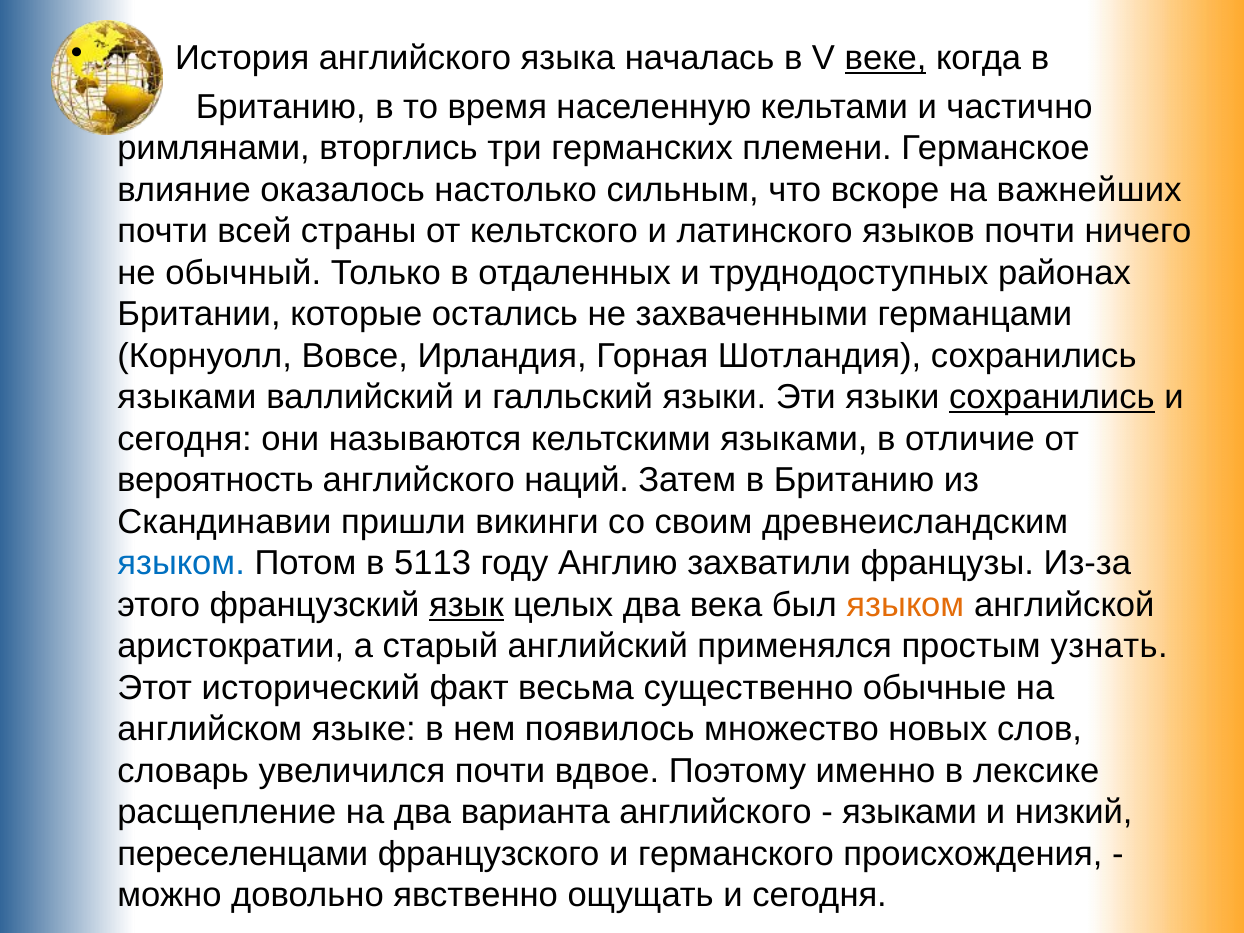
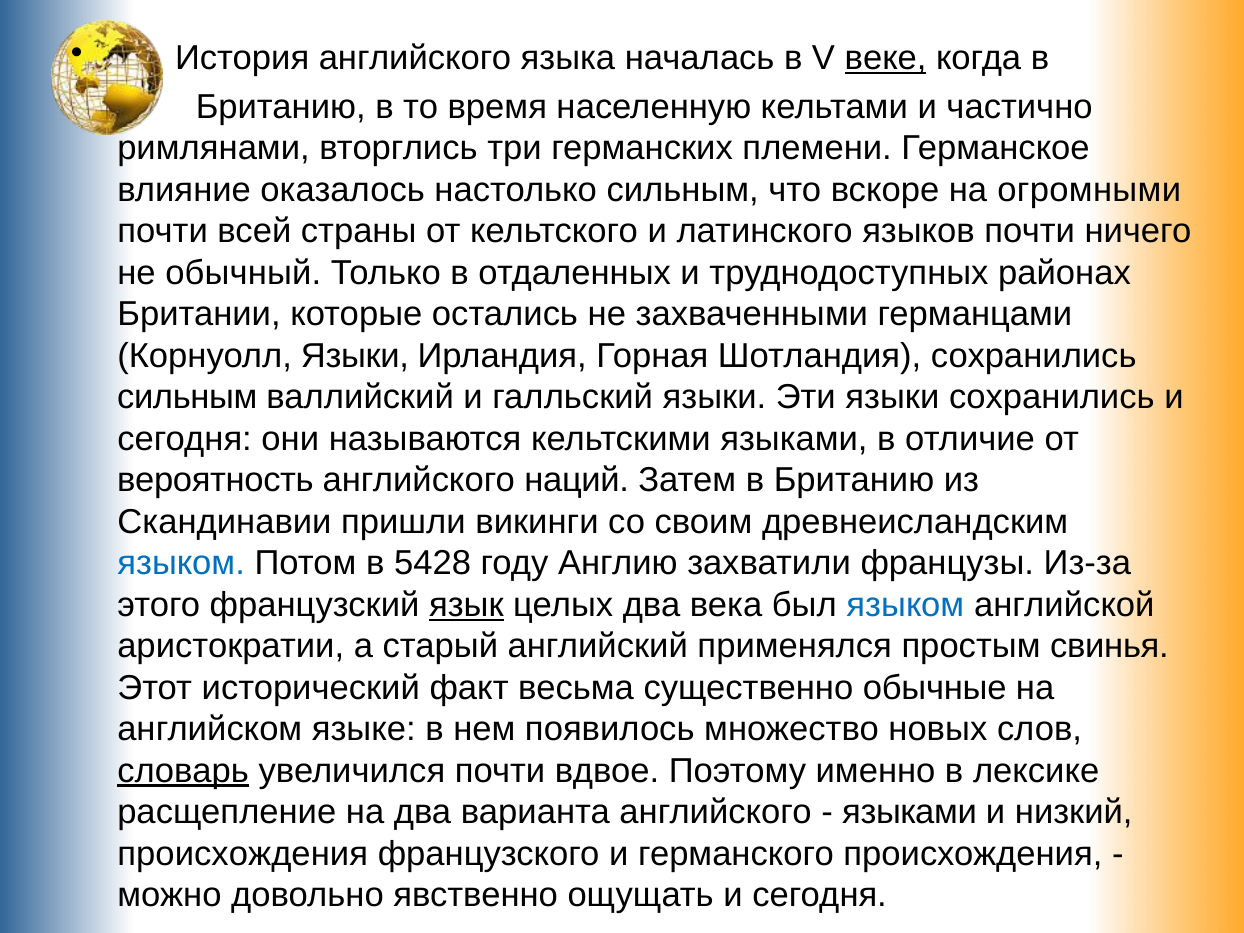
важнейших: важнейших -> огромными (1089, 190)
Корнуолл Вовсе: Вовсе -> Языки (355, 356)
языками: языками -> сильным (187, 397)
сохранились underline: present -> none (1052, 397)
5113: 5113 -> 5428 (433, 563)
языком colour: orange -> blue (905, 605)
узнать: узнать -> свинья (1109, 646)
словарь underline: none -> present (183, 771)
переселенцами: переселенцами -> происхождения (243, 854)
